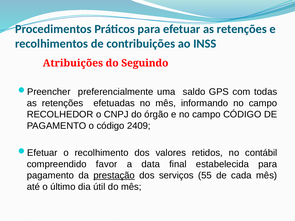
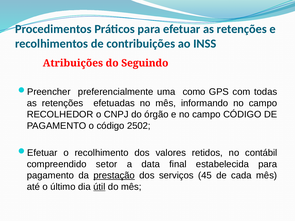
saldo: saldo -> como (194, 92)
2409: 2409 -> 2502 (139, 126)
favor: favor -> setor (107, 164)
55: 55 -> 45 (205, 176)
útil underline: none -> present (99, 187)
